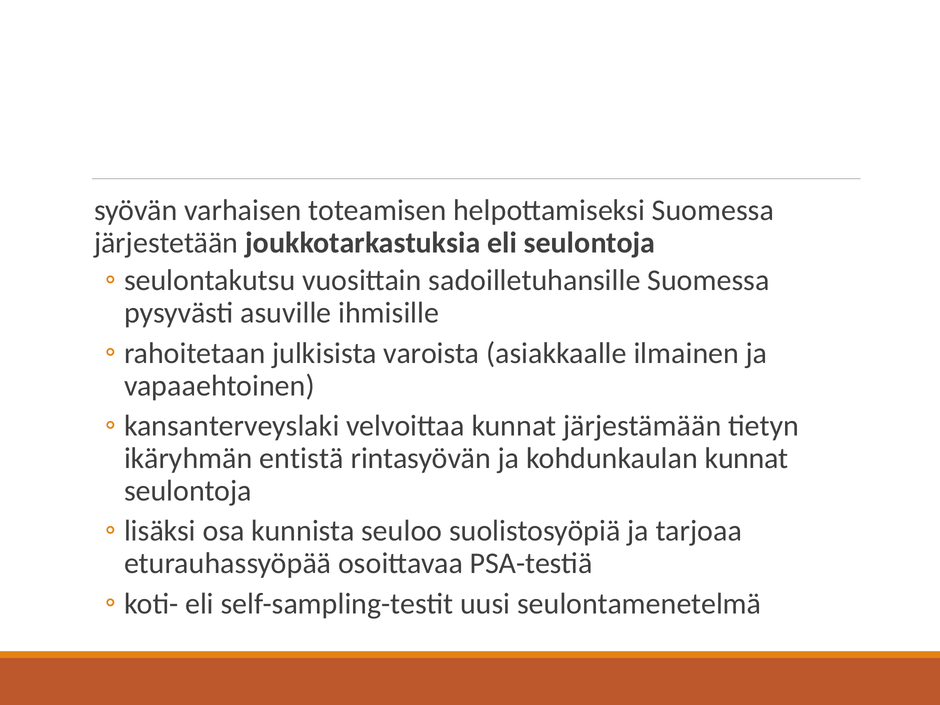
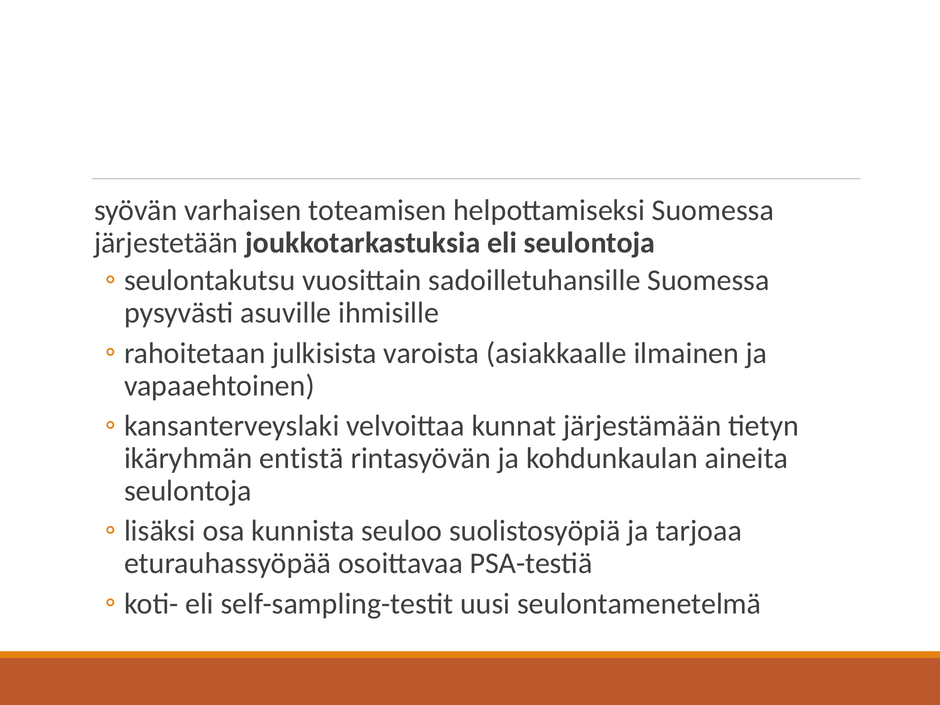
kohdunkaulan kunnat: kunnat -> aineita (746, 458)
